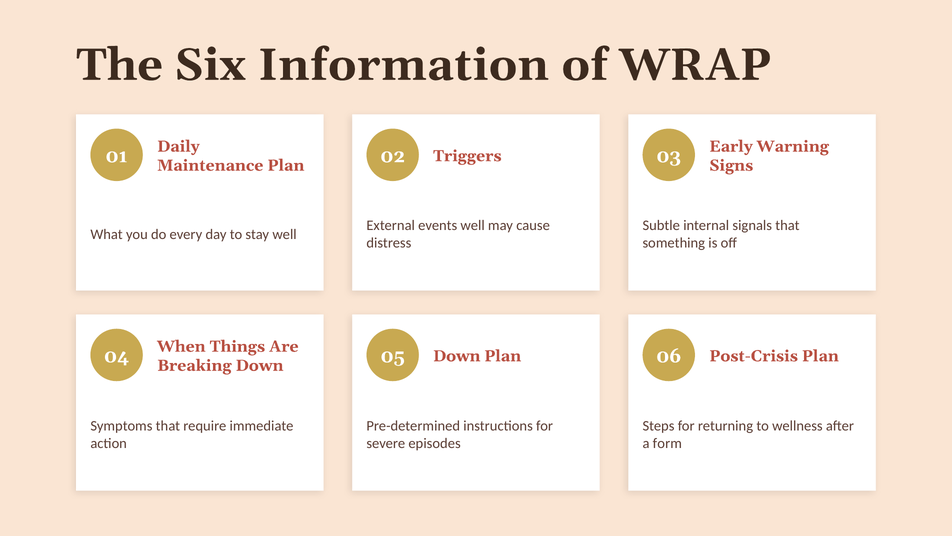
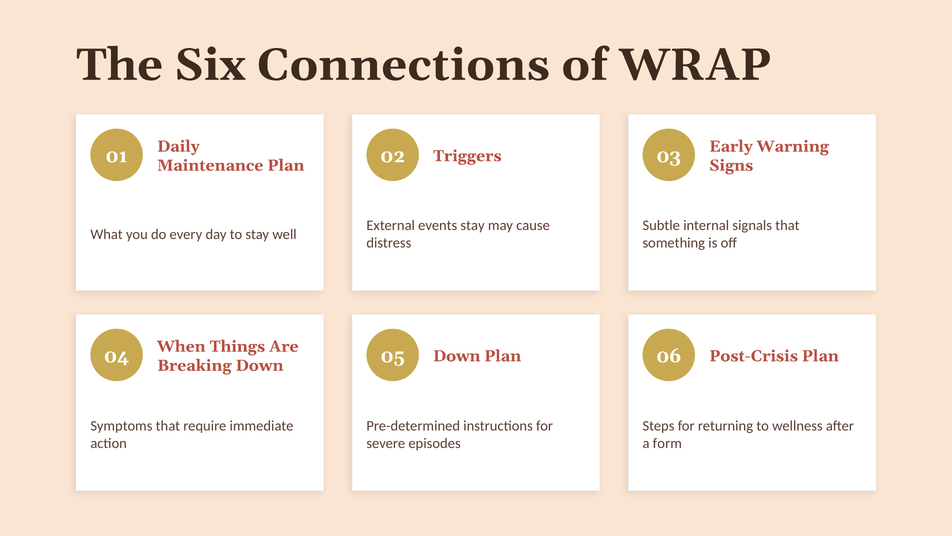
Information: Information -> Connections (403, 65)
events well: well -> stay (473, 225)
